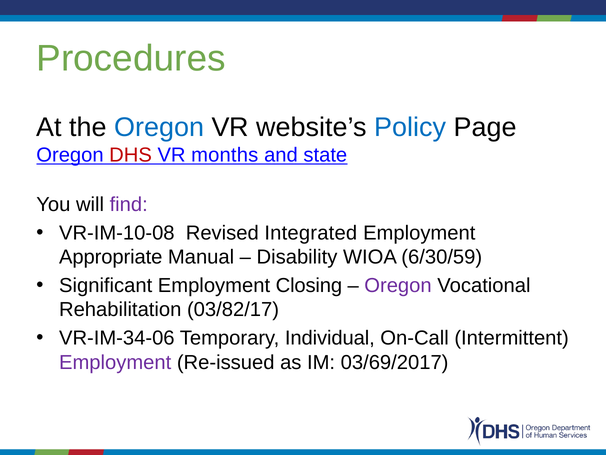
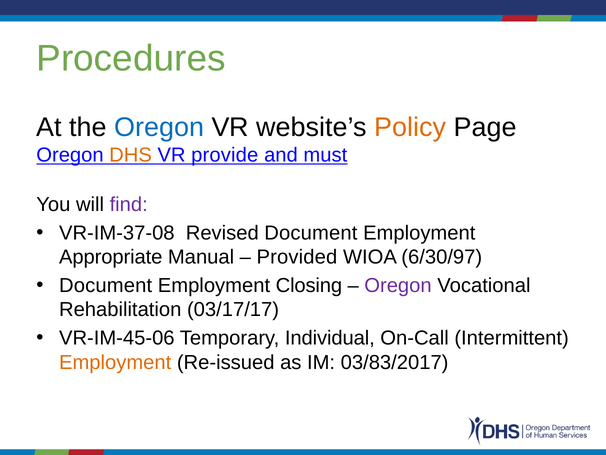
Policy colour: blue -> orange (410, 127)
DHS colour: red -> orange (131, 155)
months: months -> provide (225, 155)
state: state -> must (325, 155)
VR-IM-10-08: VR-IM-10-08 -> VR-IM-37-08 (117, 233)
Revised Integrated: Integrated -> Document (311, 233)
Disability: Disability -> Provided (297, 257)
6/30/59: 6/30/59 -> 6/30/97 (442, 257)
Significant: Significant -> Document (106, 285)
03/82/17: 03/82/17 -> 03/17/17 (233, 309)
VR-IM-34-06: VR-IM-34-06 -> VR-IM-45-06 (117, 338)
Employment colour: purple -> orange (115, 362)
03/69/2017: 03/69/2017 -> 03/83/2017 (395, 362)
